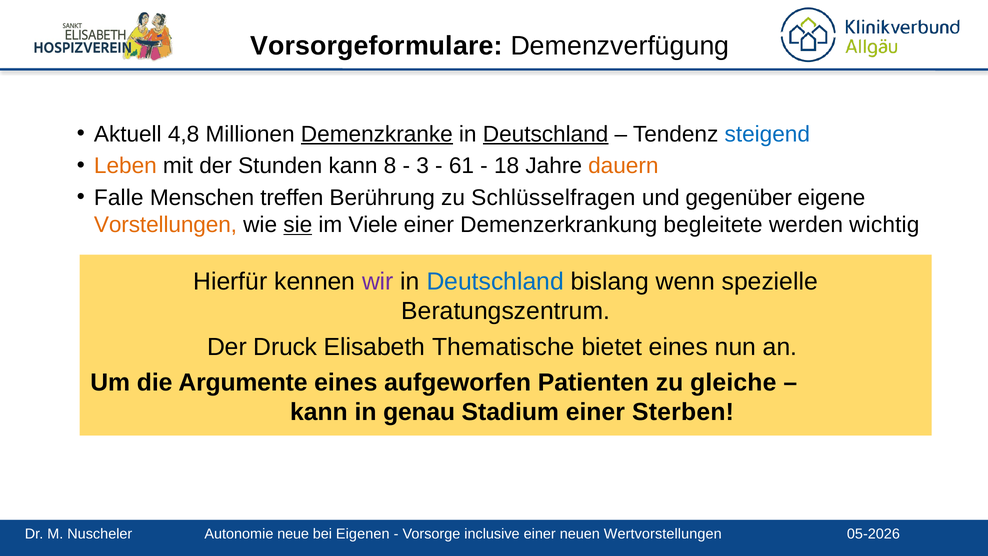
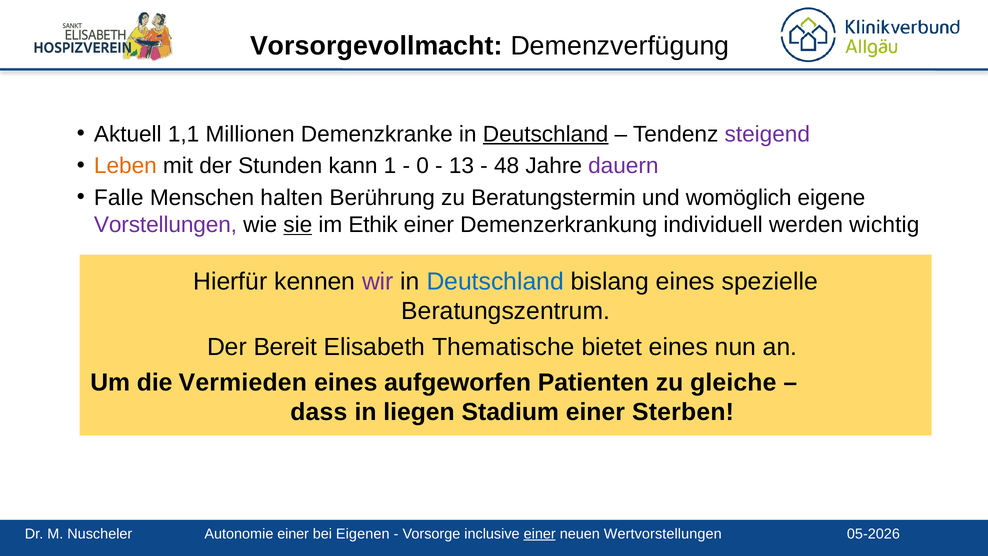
Vorsorgeformulare: Vorsorgeformulare -> Vorsorgevollmacht (376, 46)
4,8: 4,8 -> 1,1 (184, 134)
Demenzkranke underline: present -> none (377, 134)
steigend colour: blue -> purple (767, 134)
8: 8 -> 1 (390, 166)
3: 3 -> 0 (423, 166)
61: 61 -> 13 (461, 166)
18: 18 -> 48 (507, 166)
dauern colour: orange -> purple (623, 166)
treffen: treffen -> halten (292, 198)
Schlüsselfragen: Schlüsselfragen -> Beratungstermin (553, 198)
gegenüber: gegenüber -> womöglich (739, 198)
Vorstellungen colour: orange -> purple (165, 225)
Viele: Viele -> Ethik (373, 225)
begleitete: begleitete -> individuell (713, 225)
bislang wenn: wenn -> eines (685, 281)
Druck: Druck -> Bereit (285, 347)
Argumente: Argumente -> Vermieden (243, 383)
kann: kann -> dass (319, 412)
genau: genau -> liegen (419, 412)
Autonomie neue: neue -> einer (293, 534)
einer underline: none -> present (540, 534)
